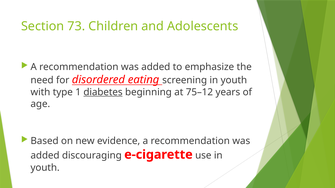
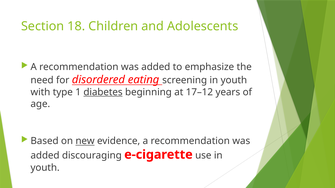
73: 73 -> 18 (76, 26)
75–12: 75–12 -> 17–12 (199, 92)
new underline: none -> present (85, 141)
